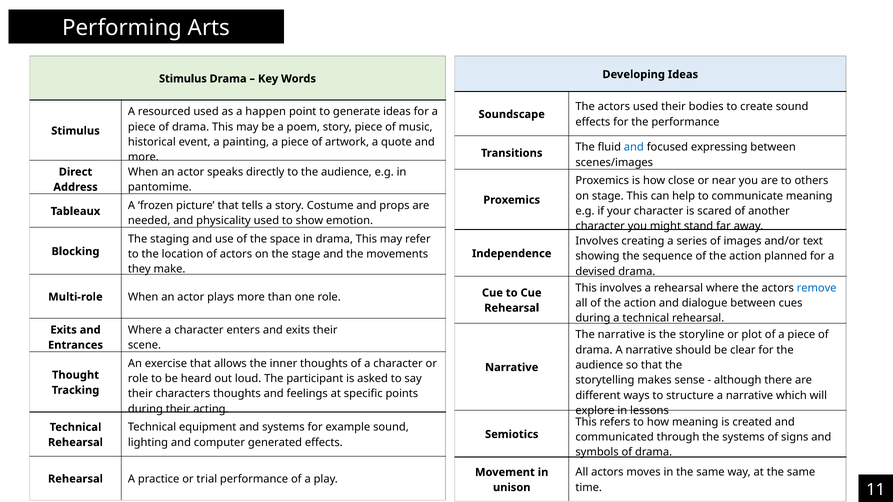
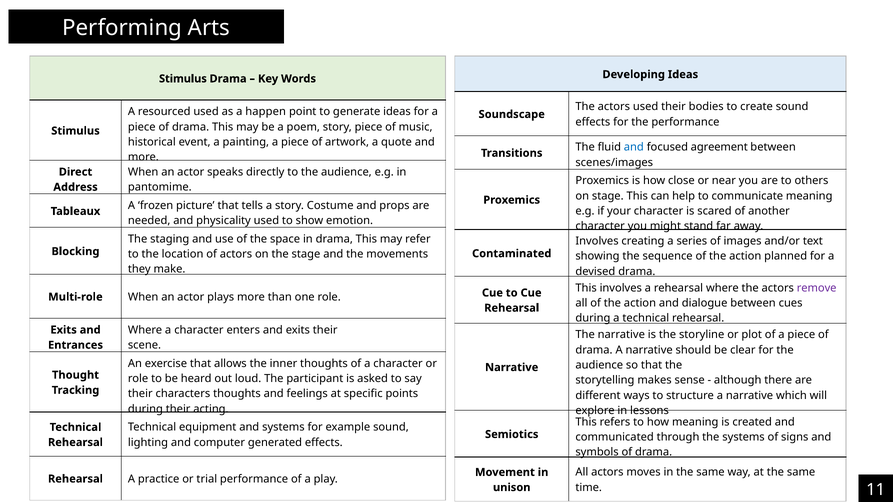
expressing: expressing -> agreement (719, 147)
Independence: Independence -> Contaminated (512, 254)
remove colour: blue -> purple (817, 288)
